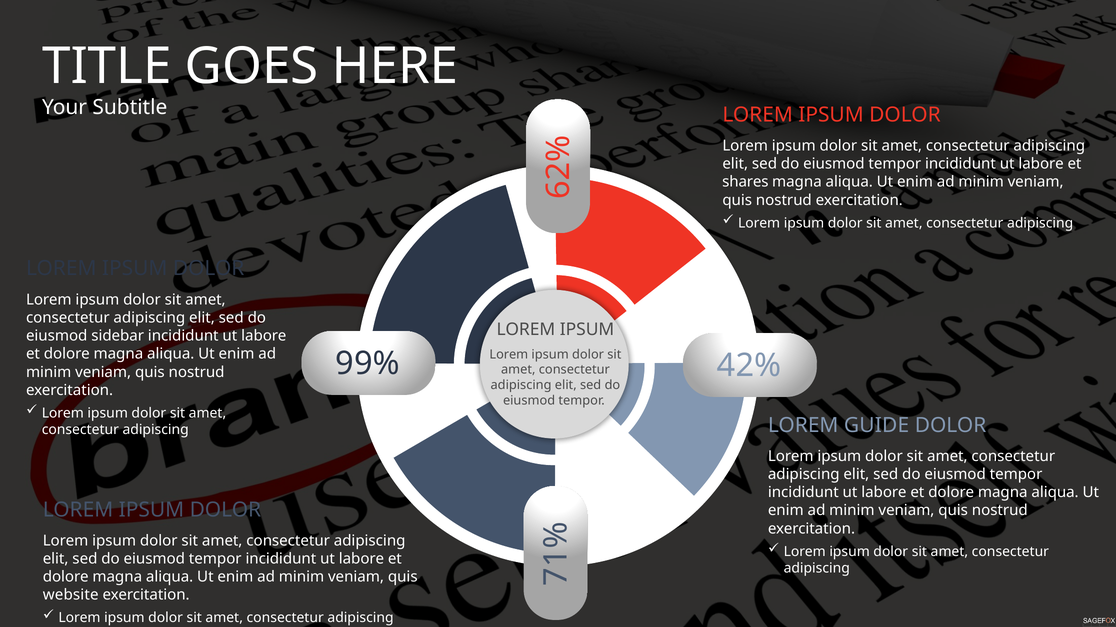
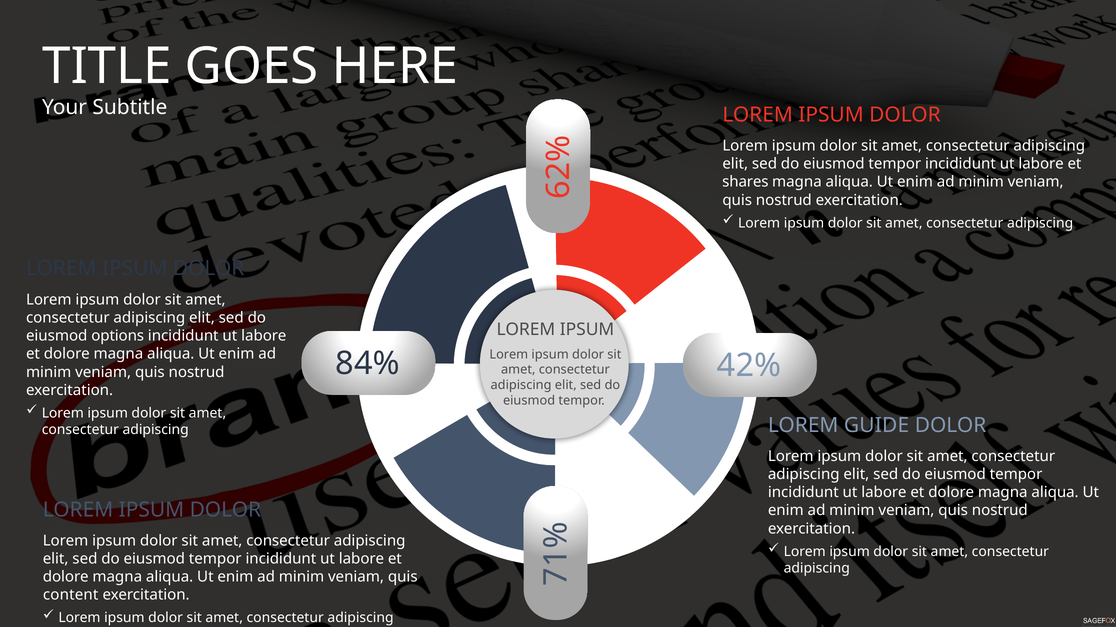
sidebar: sidebar -> options (118, 336)
99%: 99% -> 84% (368, 364)
website: website -> content (71, 596)
